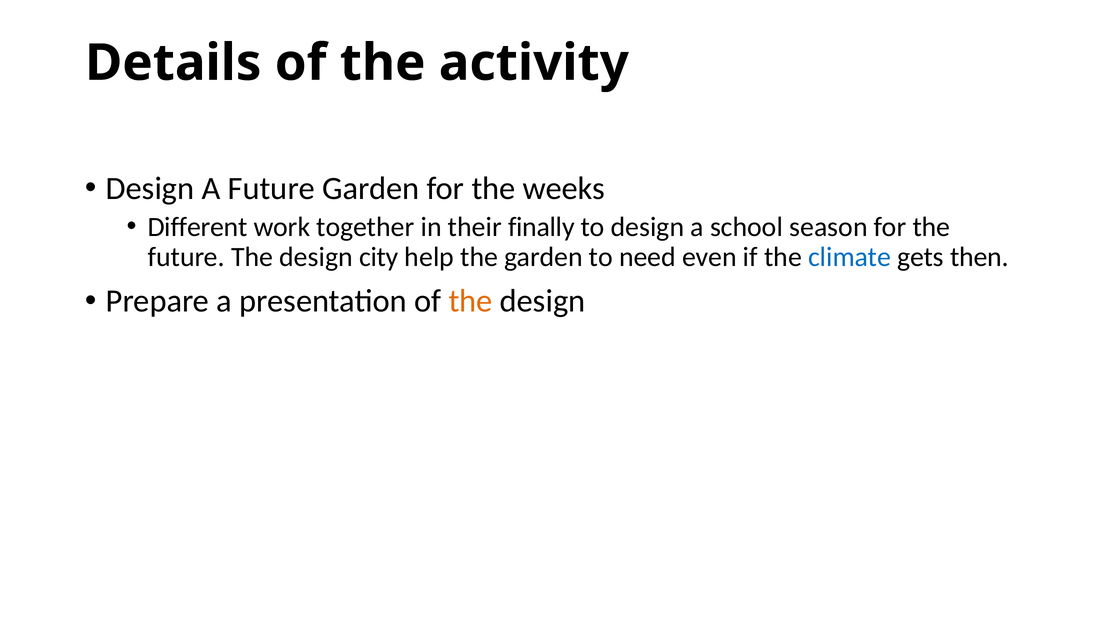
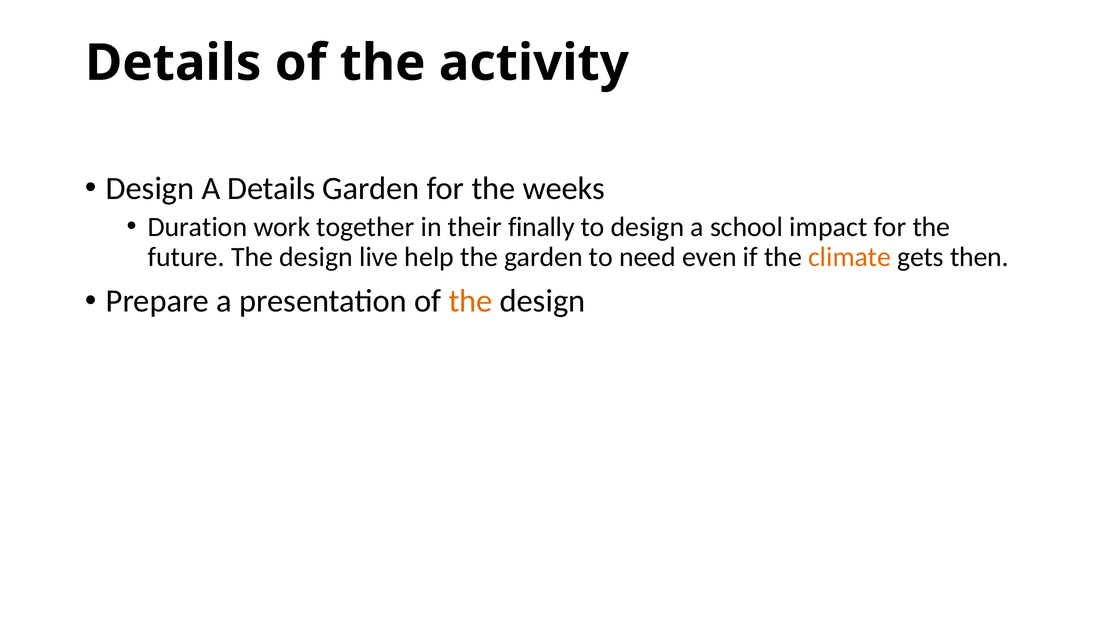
A Future: Future -> Details (271, 188)
Different: Different -> Duration (197, 227)
season: season -> impact (828, 227)
city: city -> live (379, 257)
climate colour: blue -> orange (850, 257)
